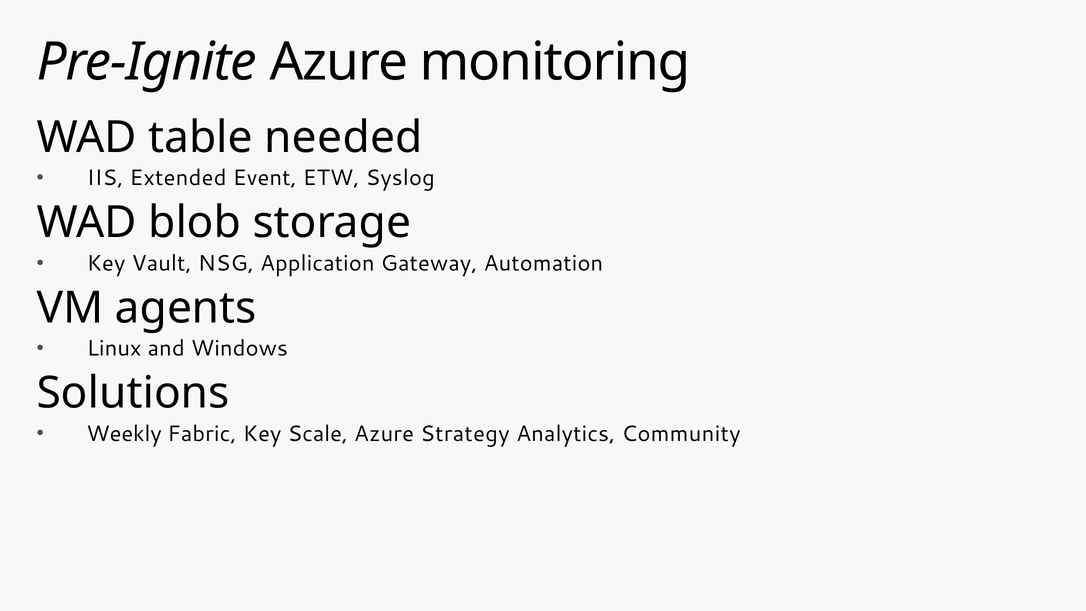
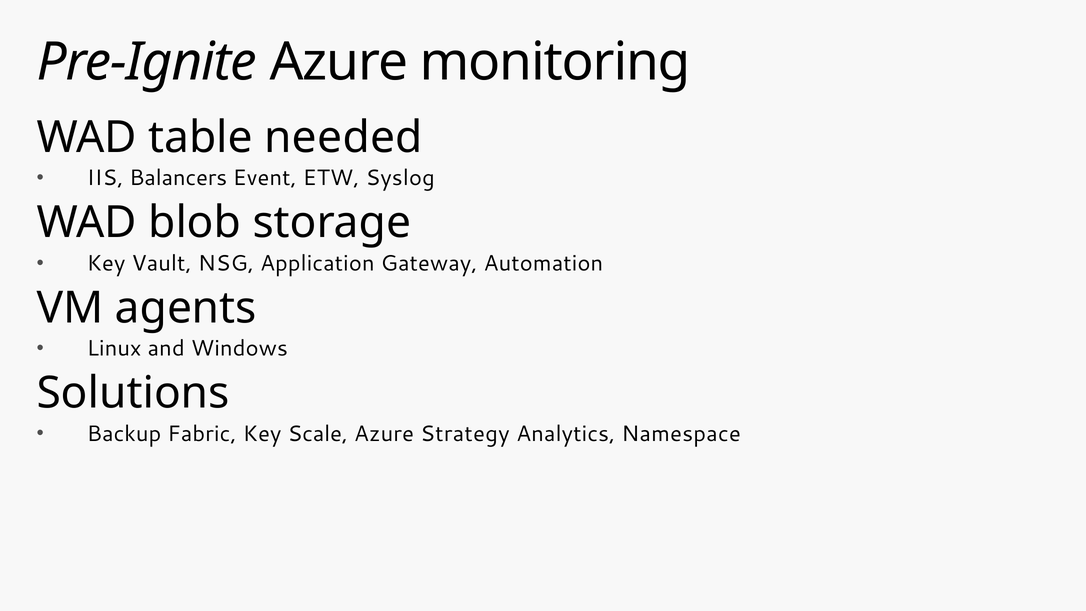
Extended: Extended -> Balancers (178, 178)
Weekly: Weekly -> Backup (124, 434)
Community: Community -> Namespace (681, 434)
